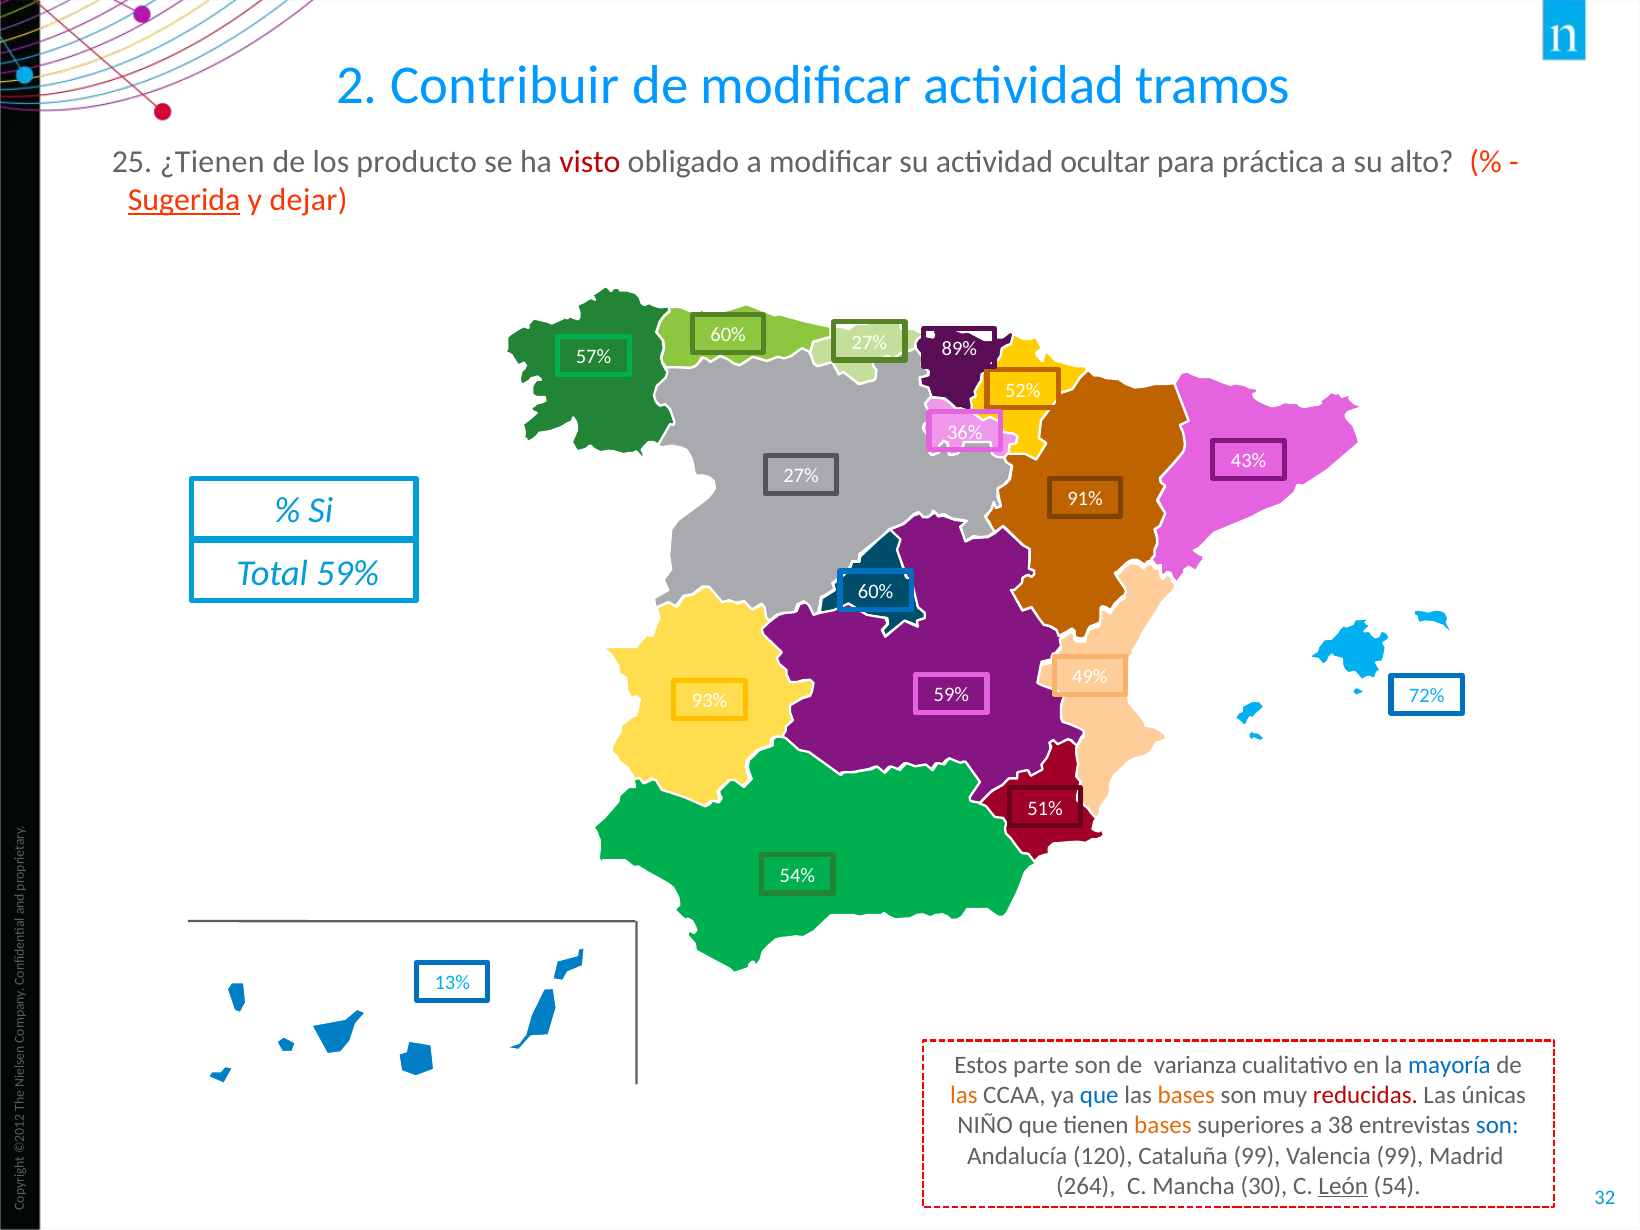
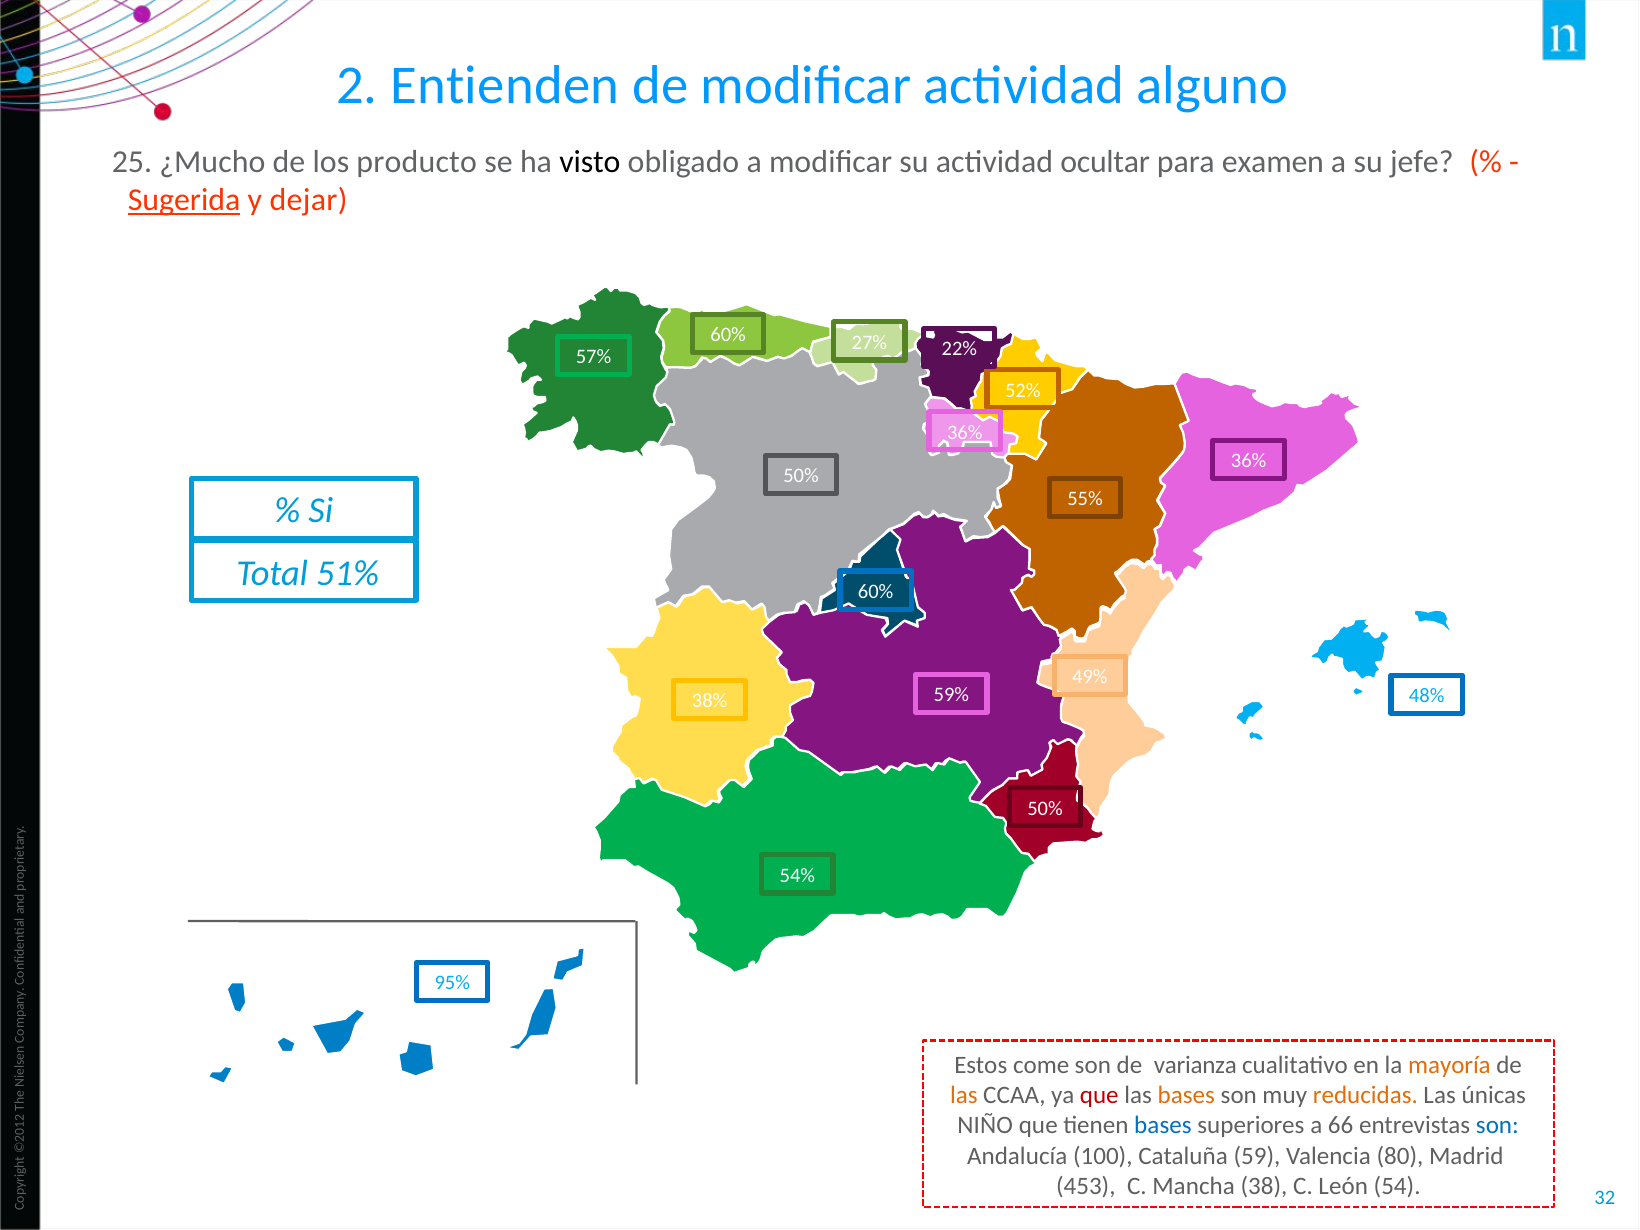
Contribuir: Contribuir -> Entienden (505, 86)
tramos: tramos -> alguno (1212, 86)
¿Tienen: ¿Tienen -> ¿Mucho (212, 162)
visto colour: red -> black (590, 162)
práctica: práctica -> examen (1273, 162)
alto: alto -> jefe (1422, 162)
89%: 89% -> 22% (959, 349)
43%: 43% -> 36% (1249, 461)
27%: 27% -> 50% (801, 476)
91%: 91% -> 55% (1085, 499)
Total 59%: 59% -> 51% (348, 573)
72%: 72% -> 48% (1427, 696)
93%: 93% -> 38% (710, 701)
51%: 51% -> 50% (1045, 808)
13%: 13% -> 95% (452, 983)
parte: parte -> come (1041, 1065)
mayoría colour: blue -> orange (1449, 1065)
que colour: blue -> red (1099, 1096)
reducidas colour: red -> orange (1365, 1096)
bases colour: orange -> blue (1163, 1126)
38: 38 -> 66 (1341, 1126)
120: 120 -> 100 (1103, 1156)
Cataluña 99: 99 -> 59 (1257, 1156)
Valencia 99: 99 -> 80 (1400, 1156)
264: 264 -> 453 (1086, 1186)
30: 30 -> 38 (1264, 1186)
León underline: present -> none (1343, 1186)
